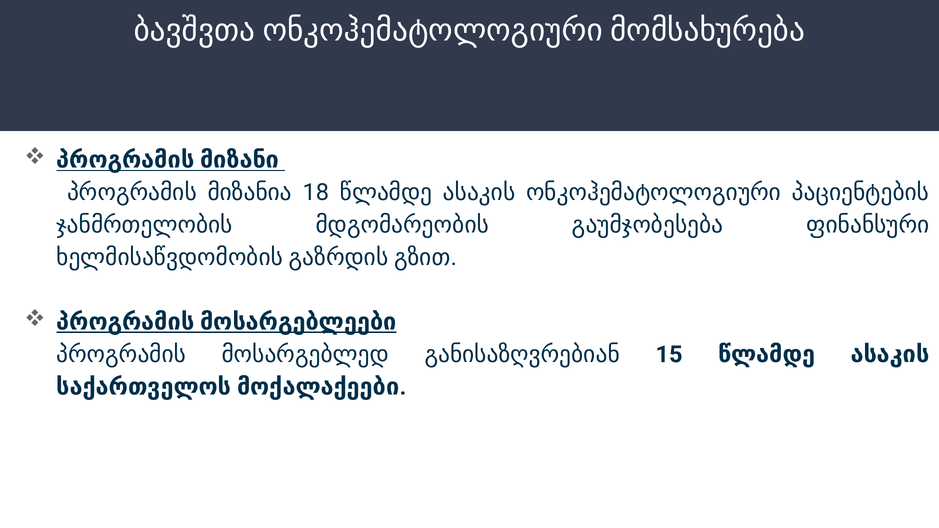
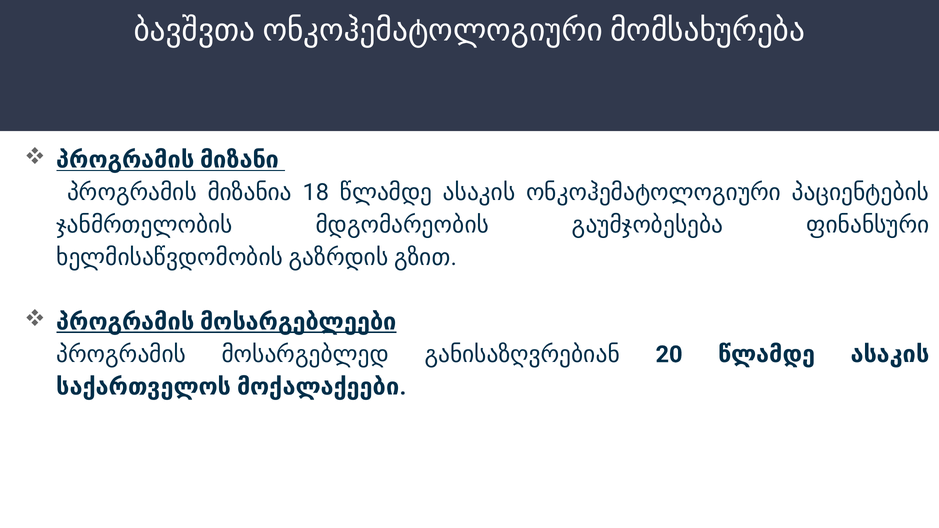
15: 15 -> 20 (669, 355)
